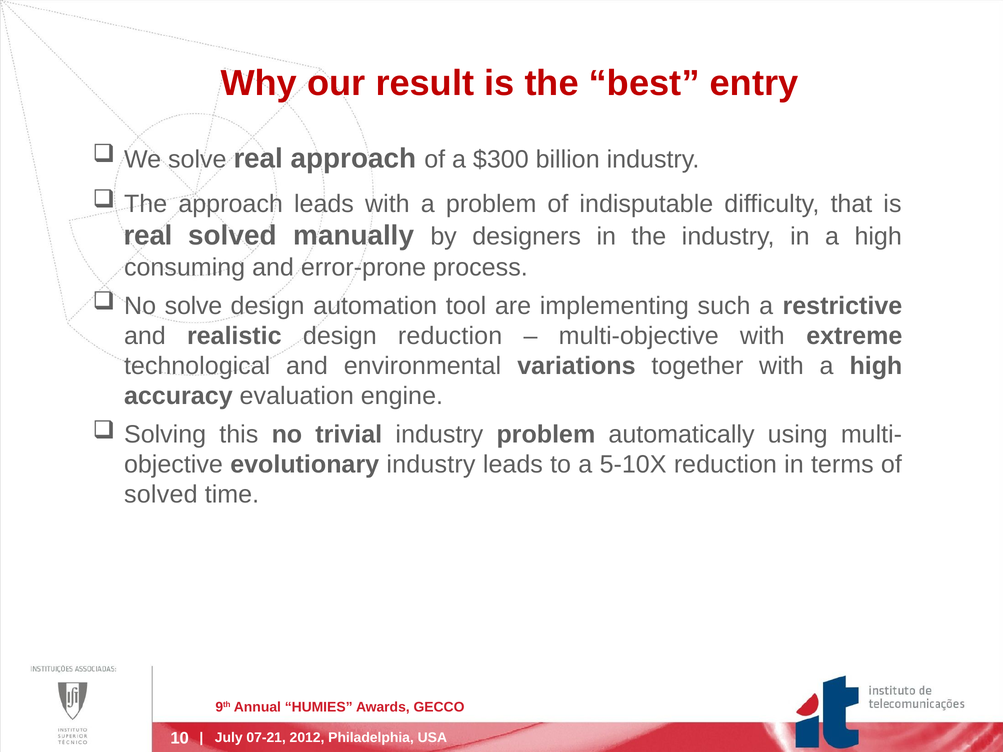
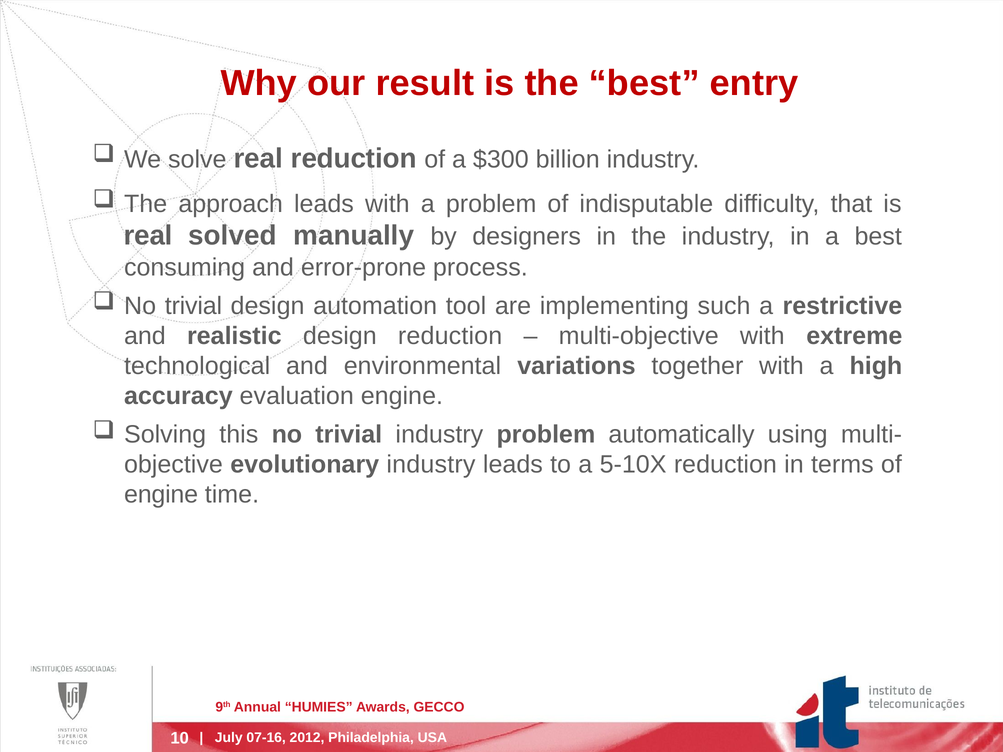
real approach: approach -> reduction (354, 158)
in a high: high -> best (878, 237)
solve: solve -> trivial (193, 306)
solved: solved -> engine (161, 495)
07-21: 07-21 -> 07-16 (266, 738)
